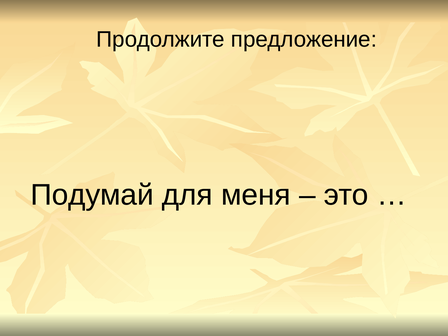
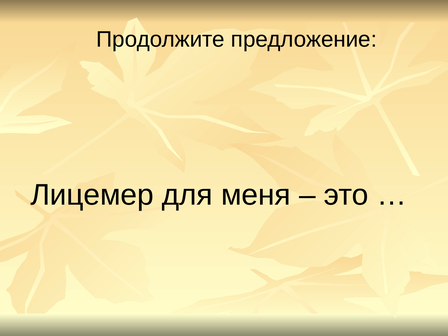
Подумай: Подумай -> Лицемер (92, 195)
